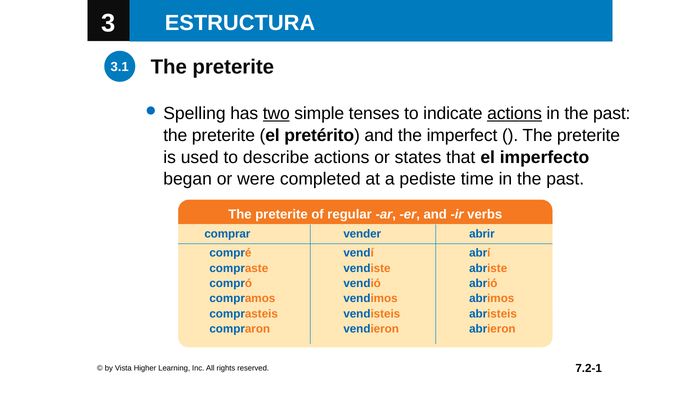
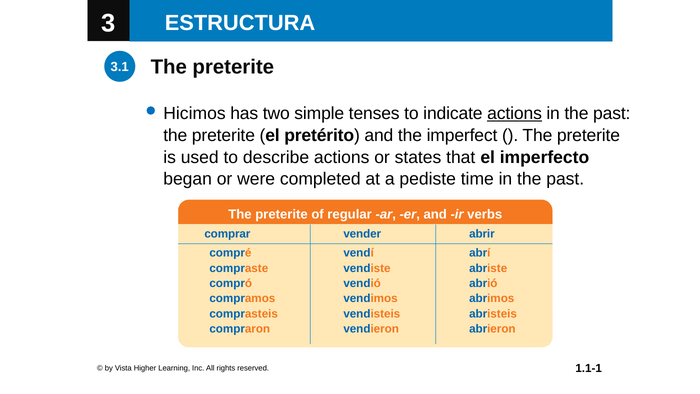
Spelling: Spelling -> Hicimos (194, 113)
two underline: present -> none (276, 113)
7.2-1: 7.2-1 -> 1.1-1 (589, 368)
